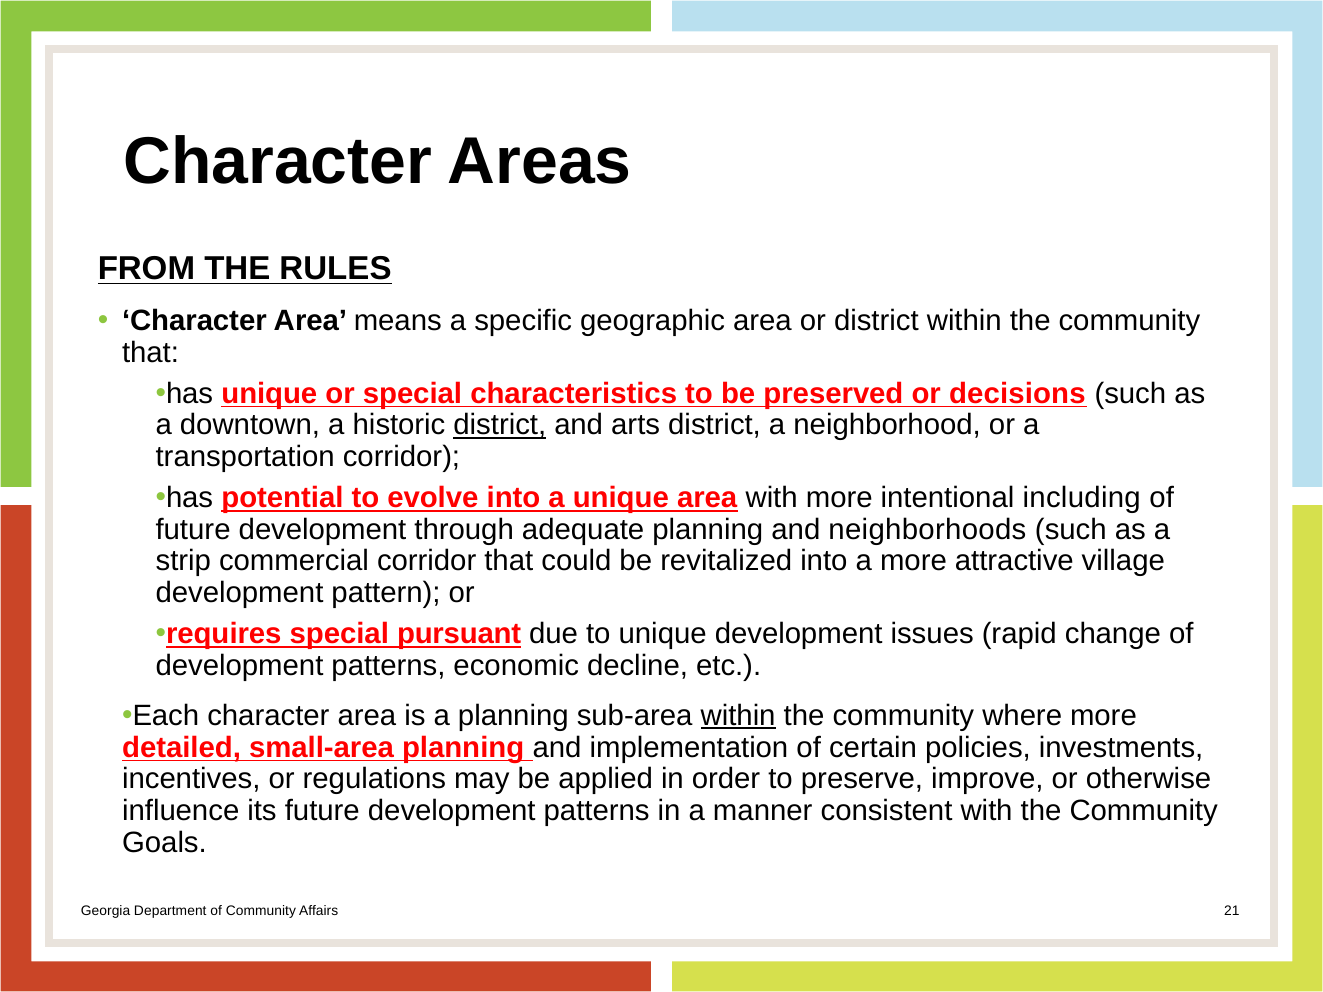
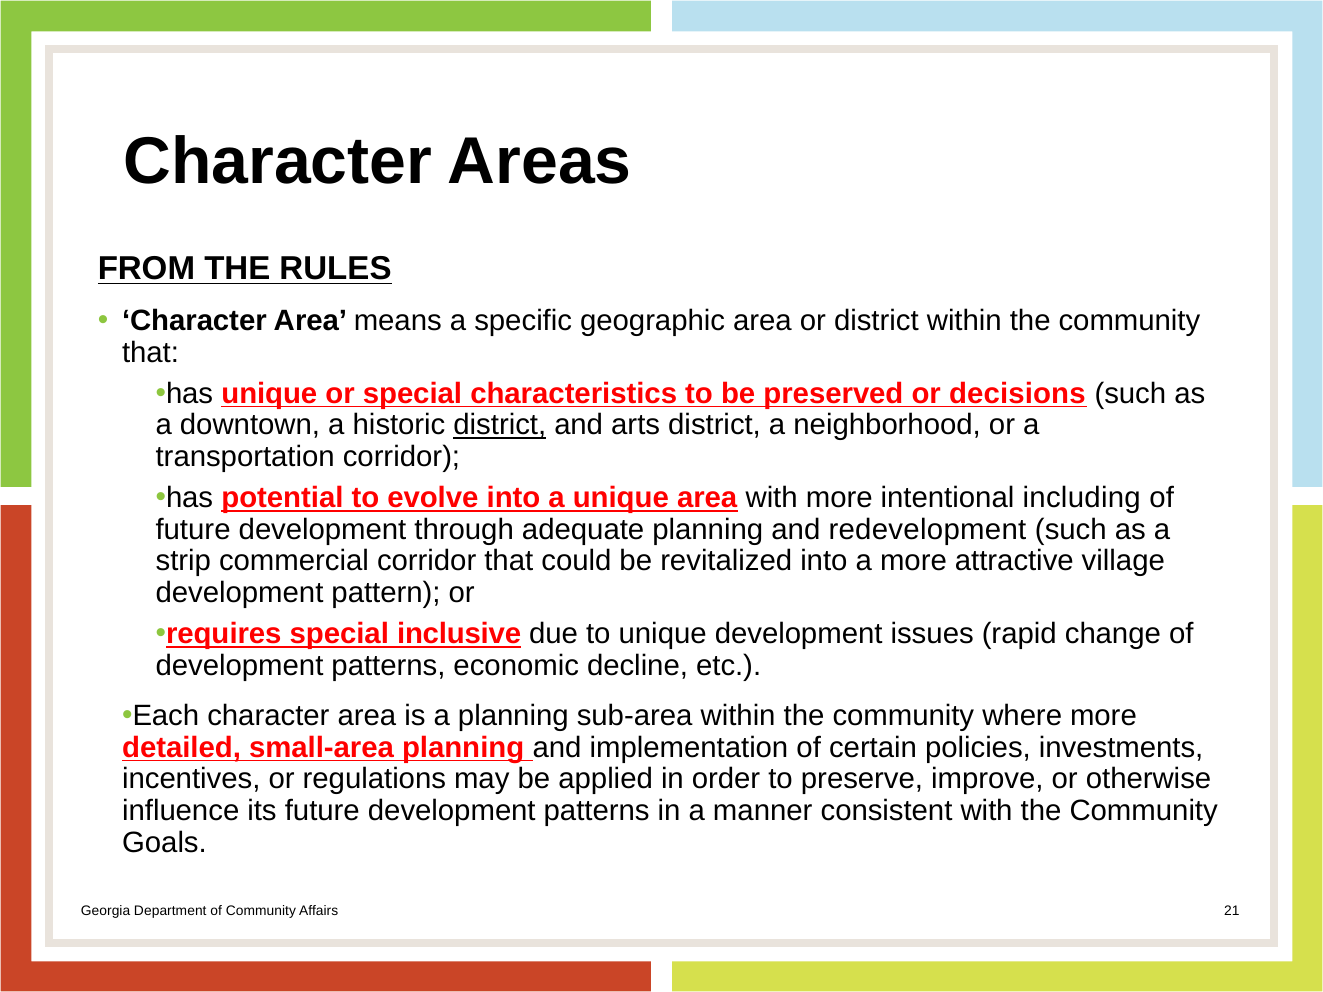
neighborhoods: neighborhoods -> redevelopment (927, 530)
pursuant: pursuant -> inclusive (459, 634)
within underline: present -> none (738, 716)
